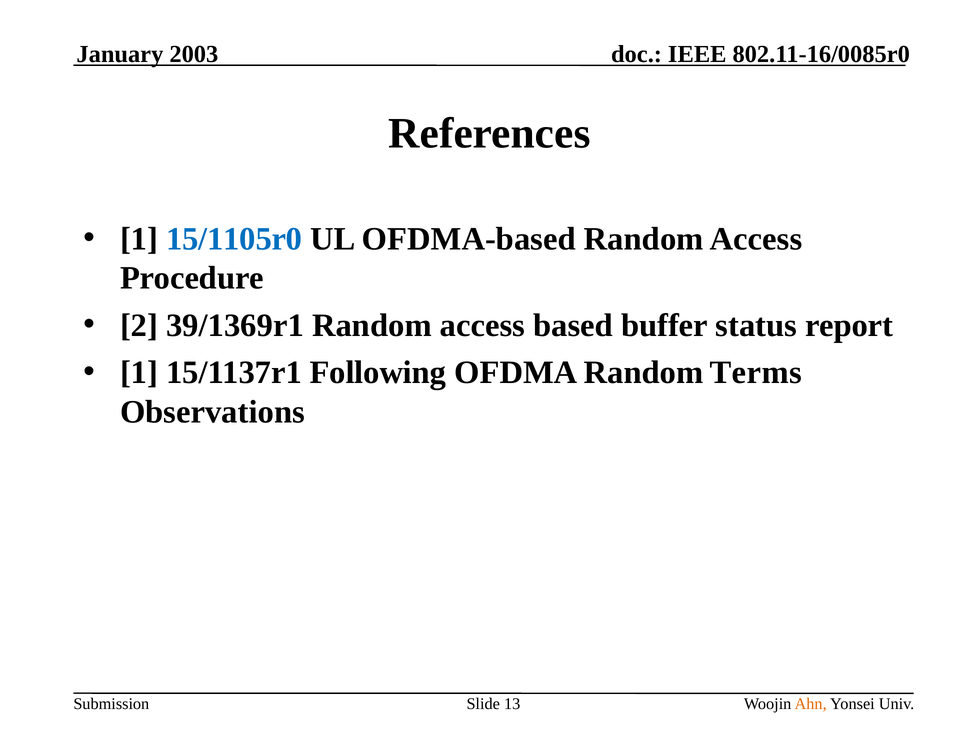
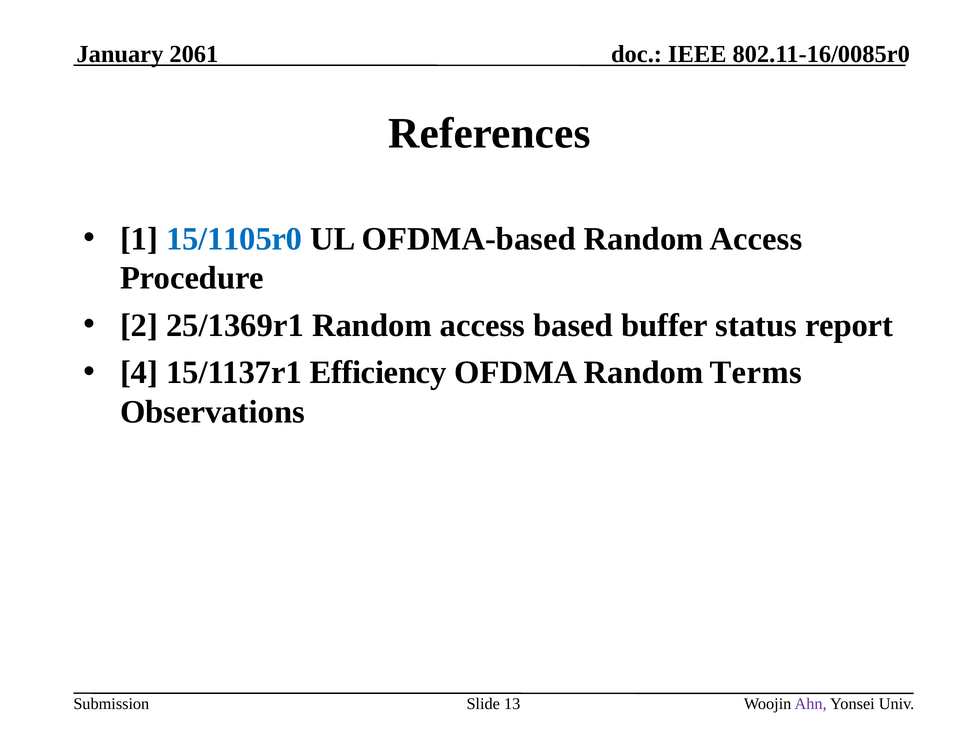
2003: 2003 -> 2061 (194, 54)
39/1369r1: 39/1369r1 -> 25/1369r1 (235, 325)
1: 1 -> 4 (139, 373)
Following: Following -> Efficiency (378, 373)
Ahn colour: orange -> purple (811, 704)
